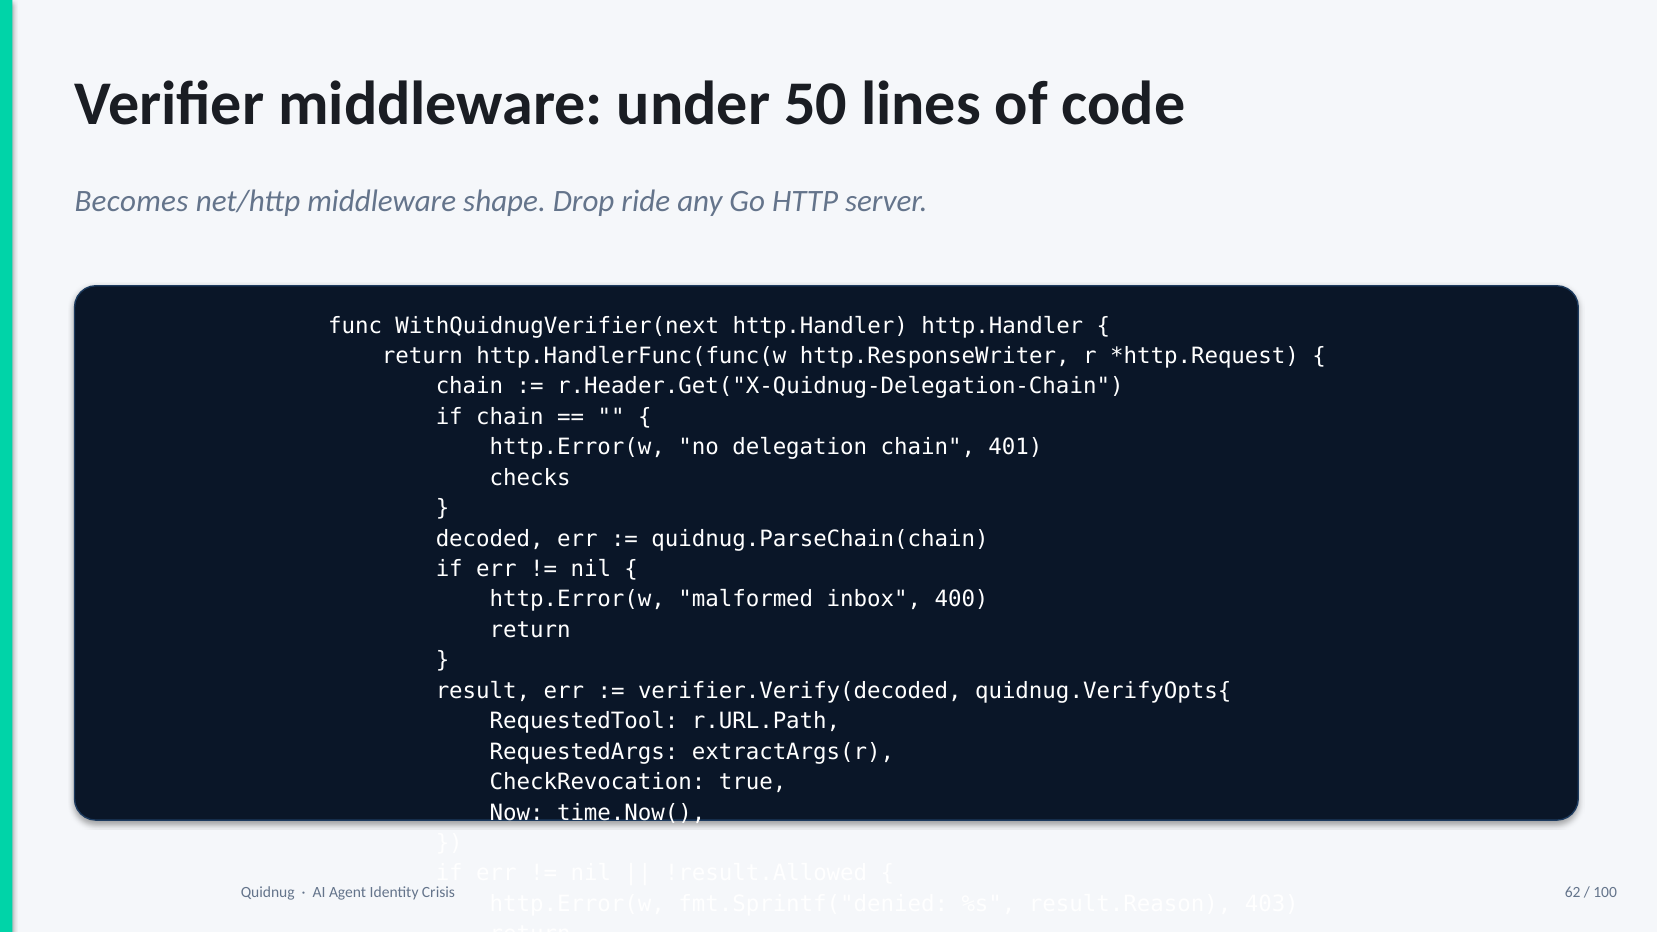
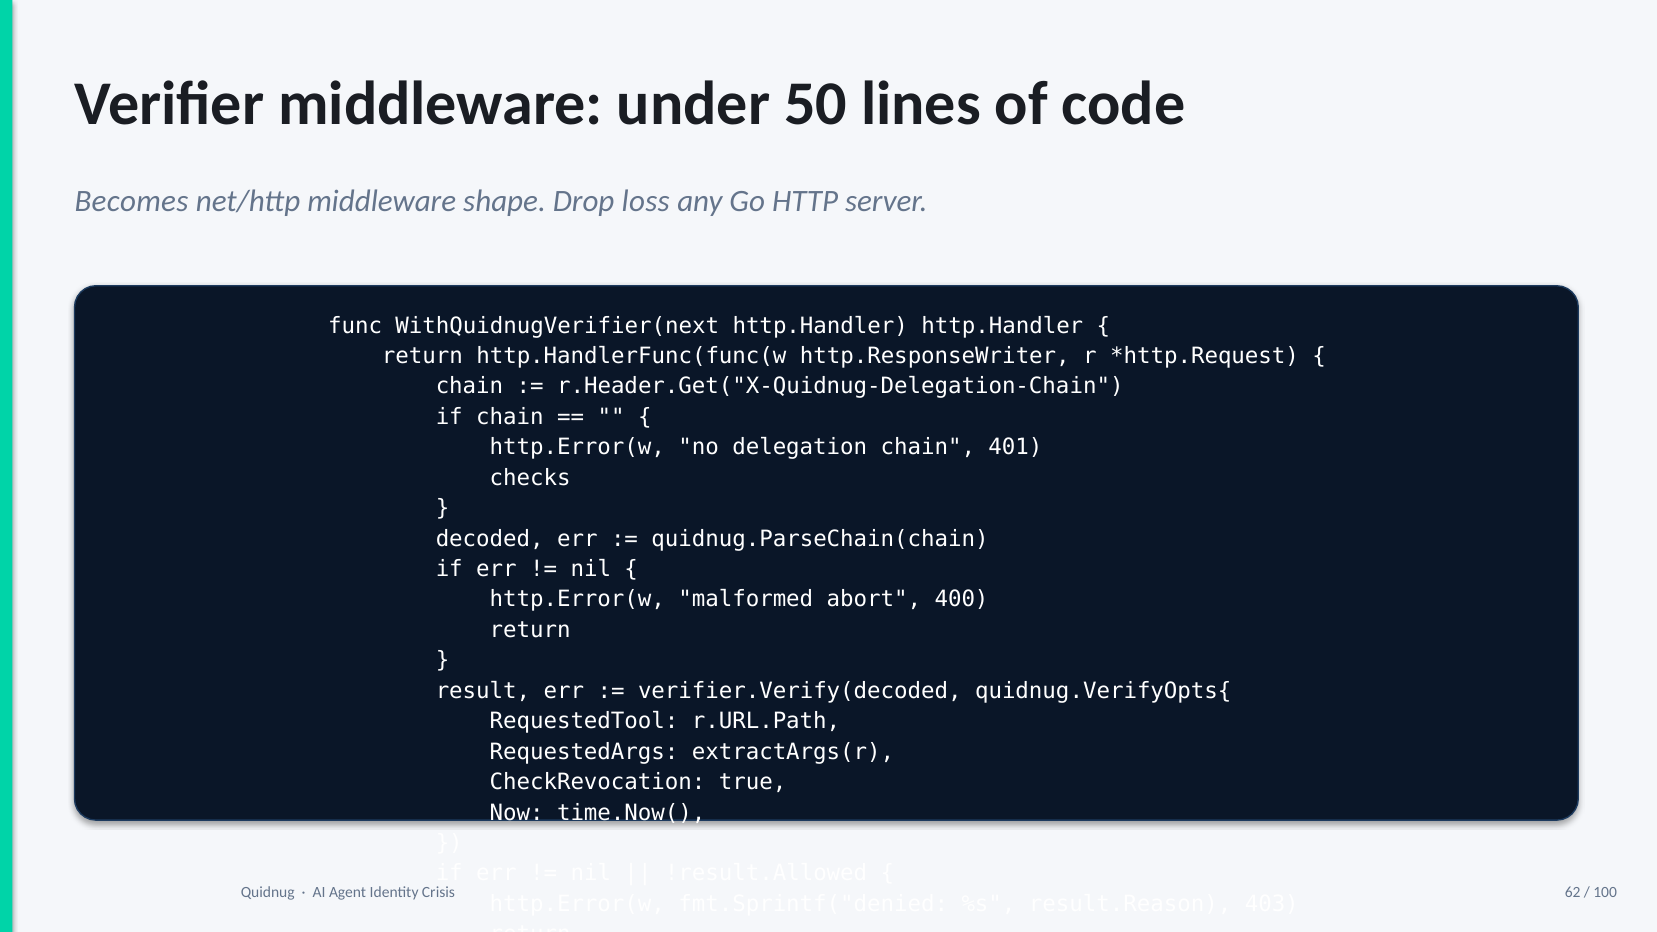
ride: ride -> loss (646, 201)
inbox: inbox -> abort (874, 600)
